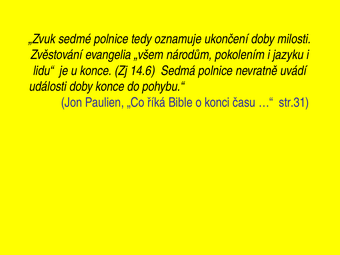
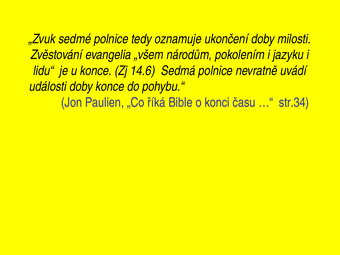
str.31: str.31 -> str.34 (294, 103)
